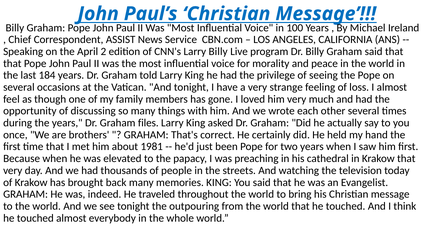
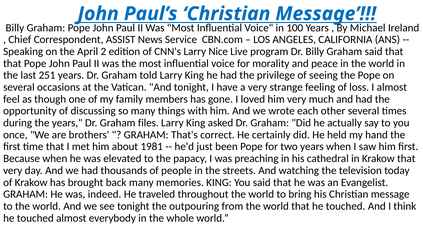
Larry Billy: Billy -> Nice (218, 52)
184: 184 -> 251 (47, 75)
